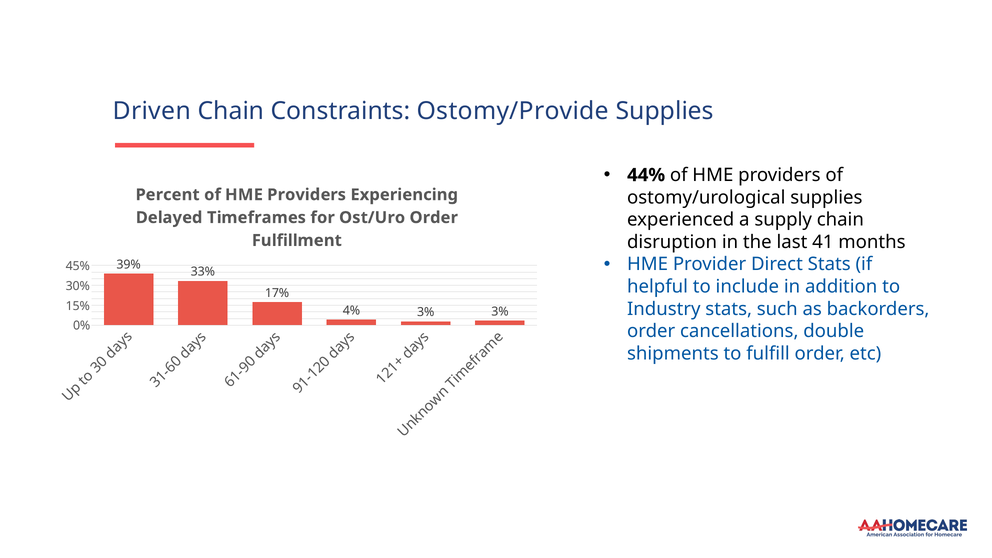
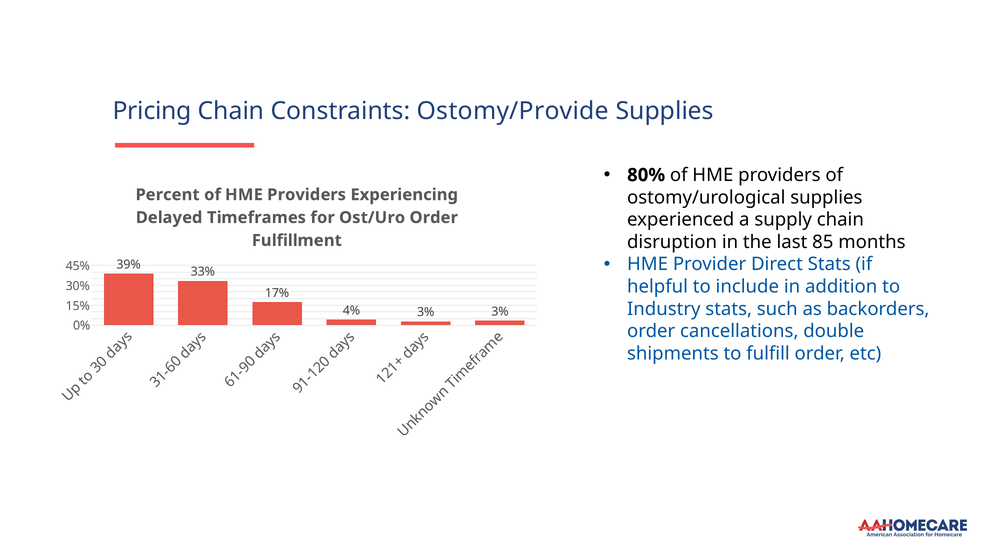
Driven: Driven -> Pricing (152, 111)
44%: 44% -> 80% (646, 175)
41: 41 -> 85 (823, 242)
